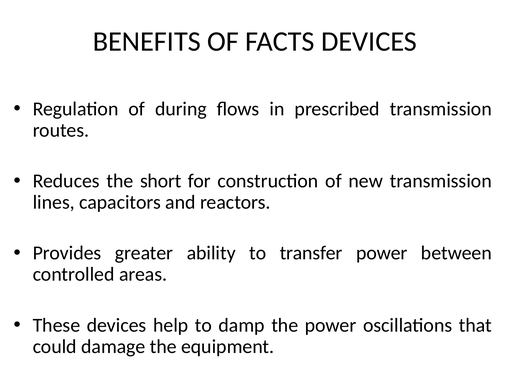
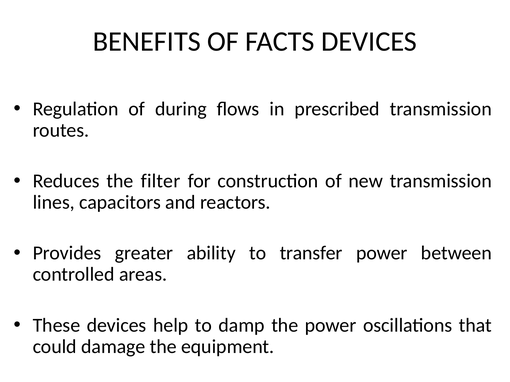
short: short -> filter (161, 181)
